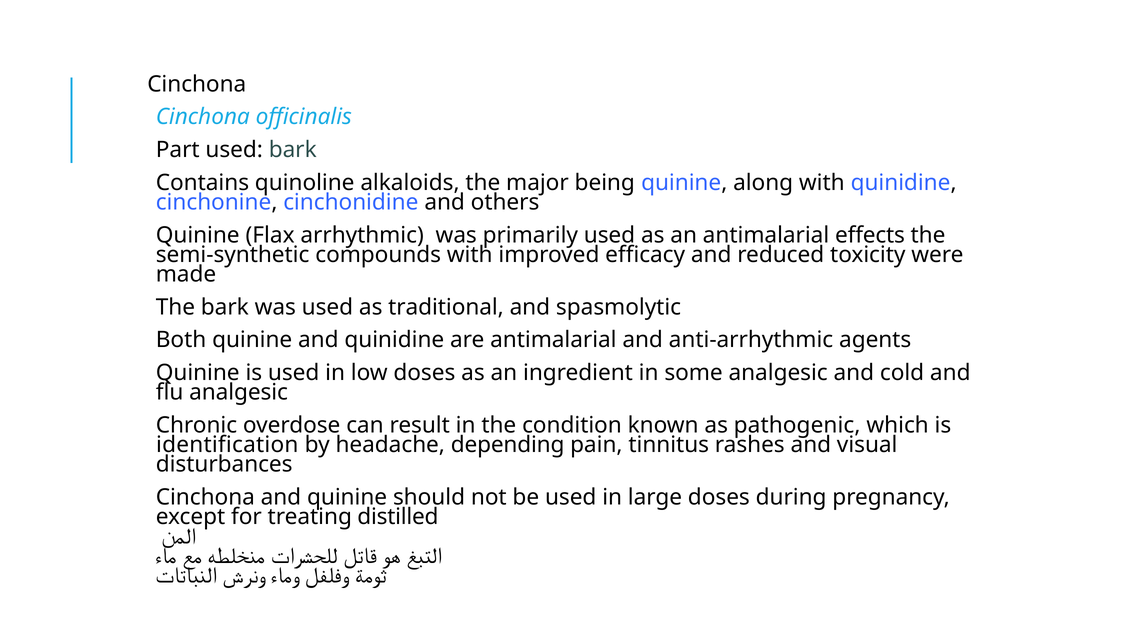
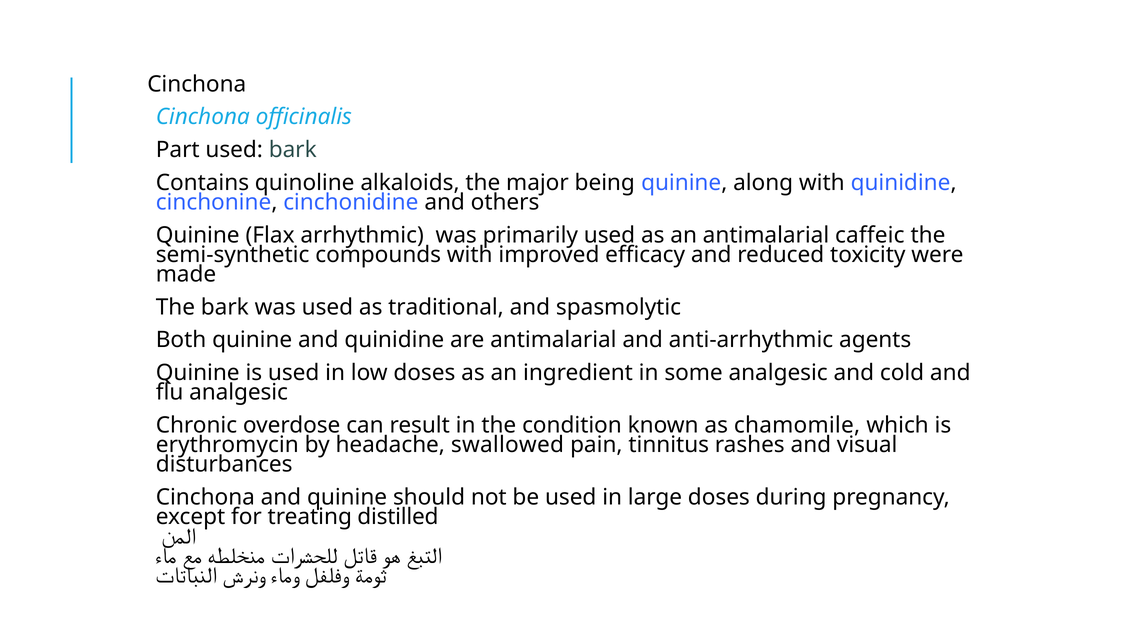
effects: effects -> caffeic (870, 235)
pathogenic: pathogenic -> chamomile (797, 426)
identification: identification -> erythromycin (227, 445)
depending: depending -> swallowed (507, 445)
